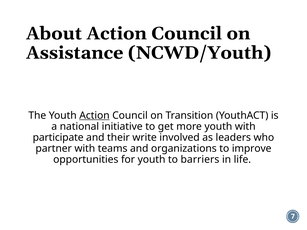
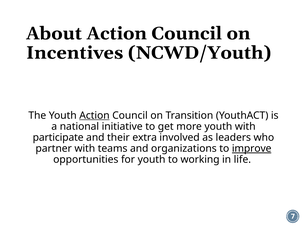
Assistance: Assistance -> Incentives (75, 53)
write: write -> extra (145, 138)
improve underline: none -> present (252, 149)
barriers: barriers -> working (200, 160)
